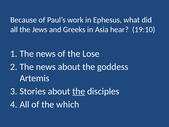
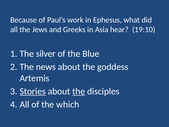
news: news -> silver (46, 54)
Lose: Lose -> Blue (91, 54)
Stories underline: none -> present (33, 91)
